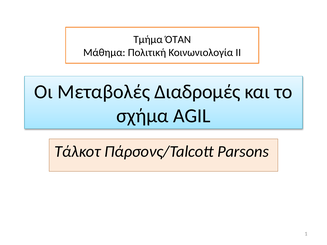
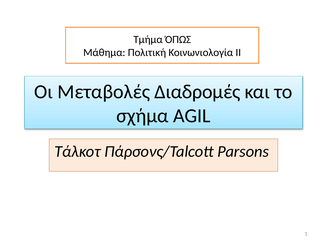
ΌΤΑΝ: ΌΤΑΝ -> ΌΠΩΣ (178, 40)
